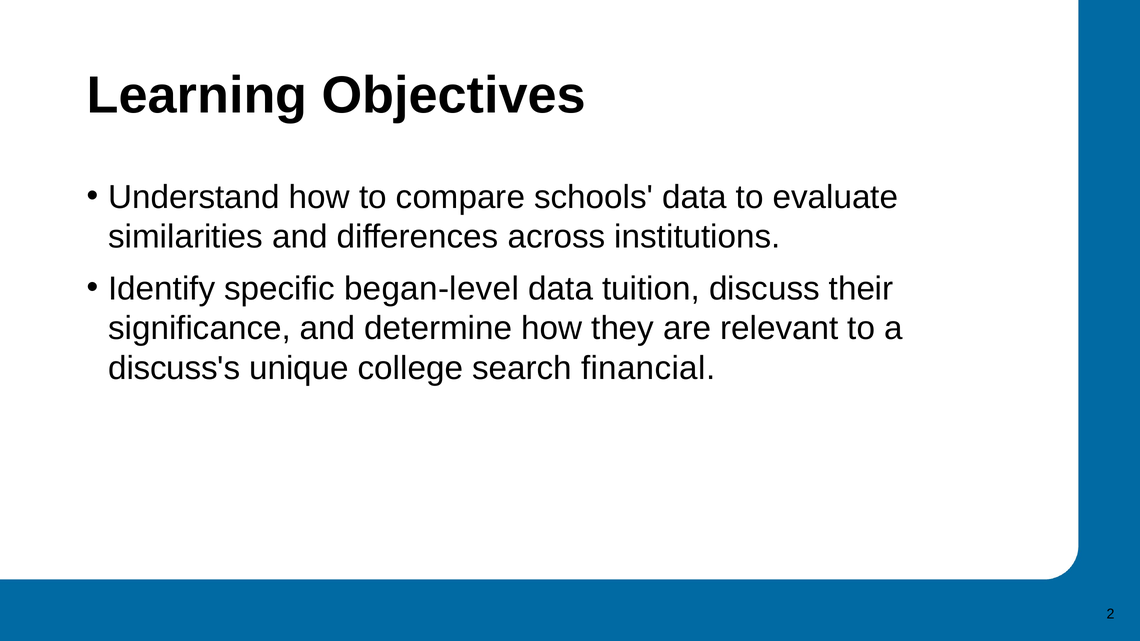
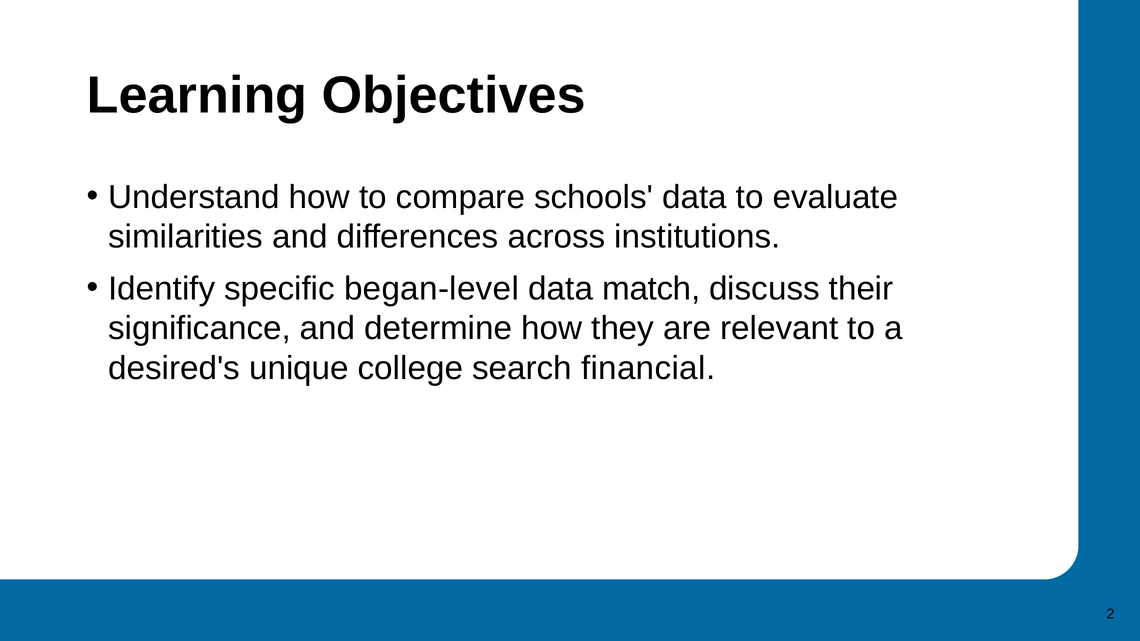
tuition: tuition -> match (651, 289)
discuss's: discuss's -> desired's (174, 368)
